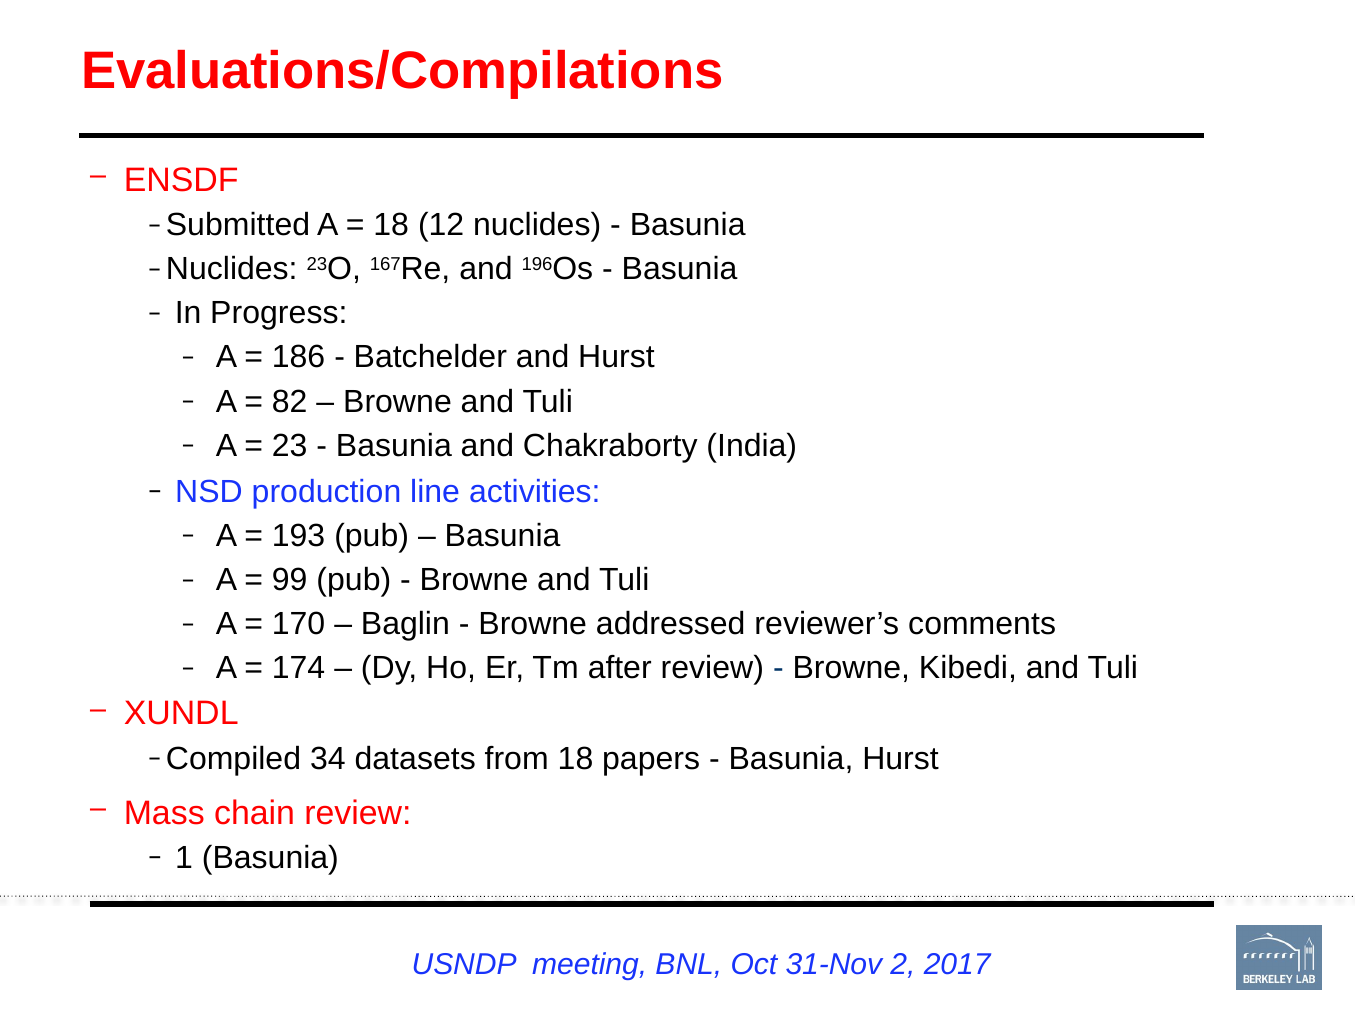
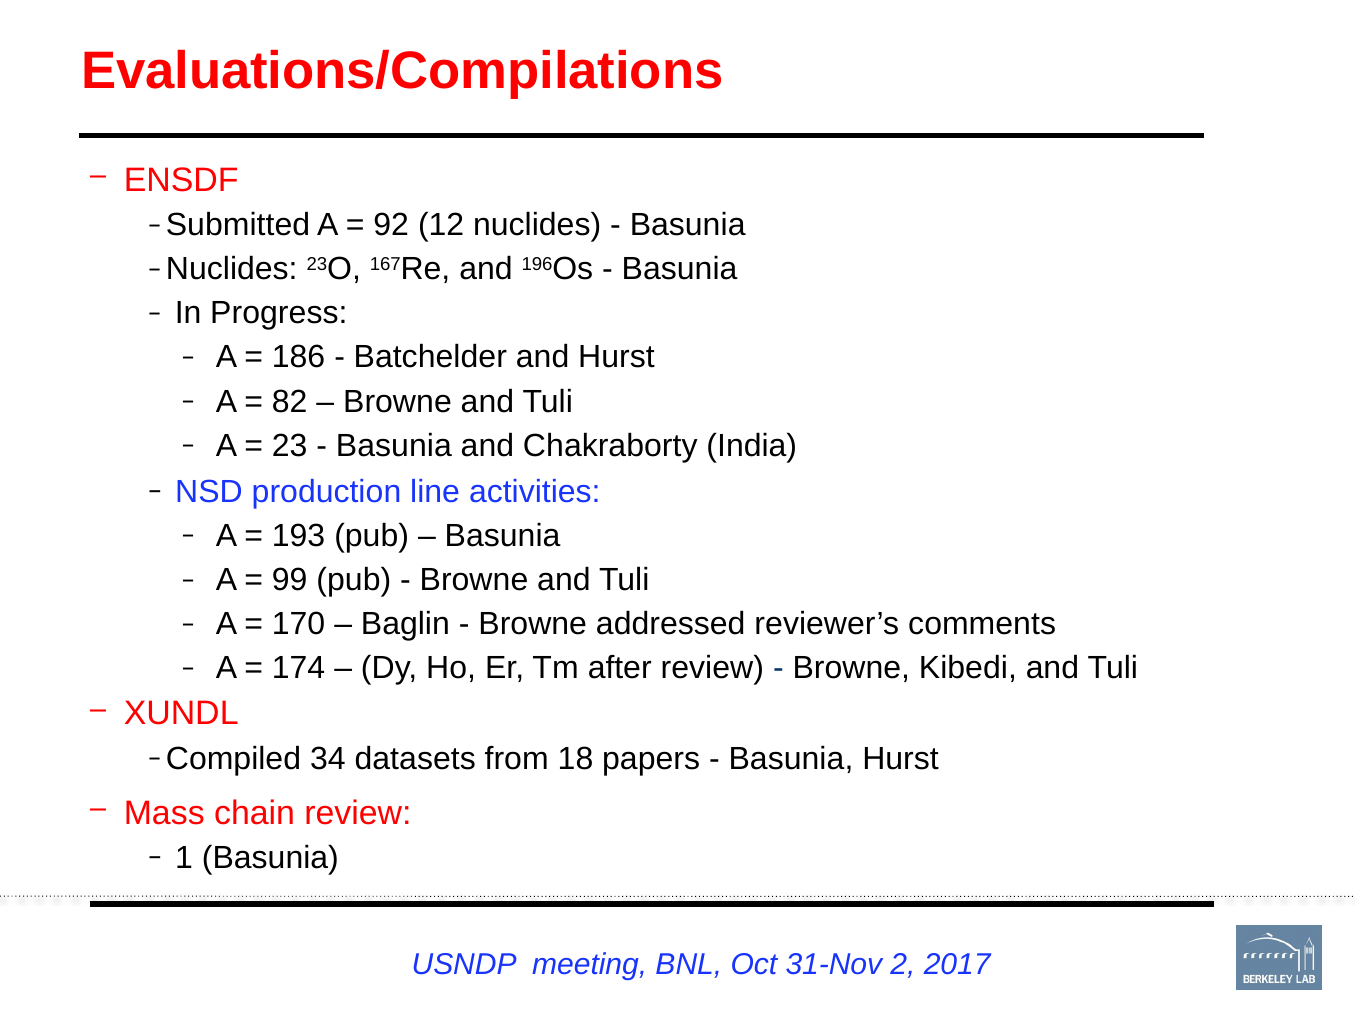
18: 18 -> 92 (391, 225)
